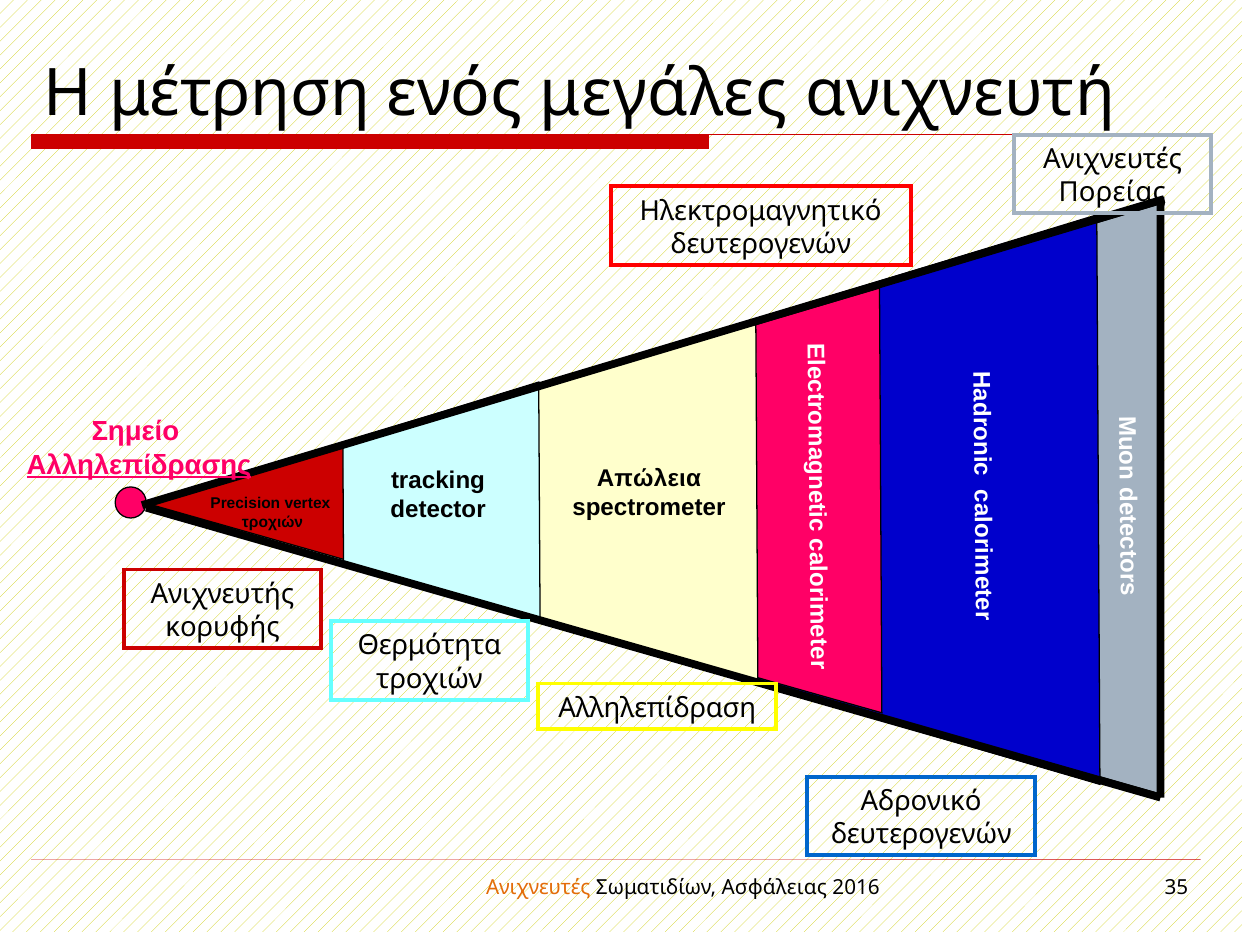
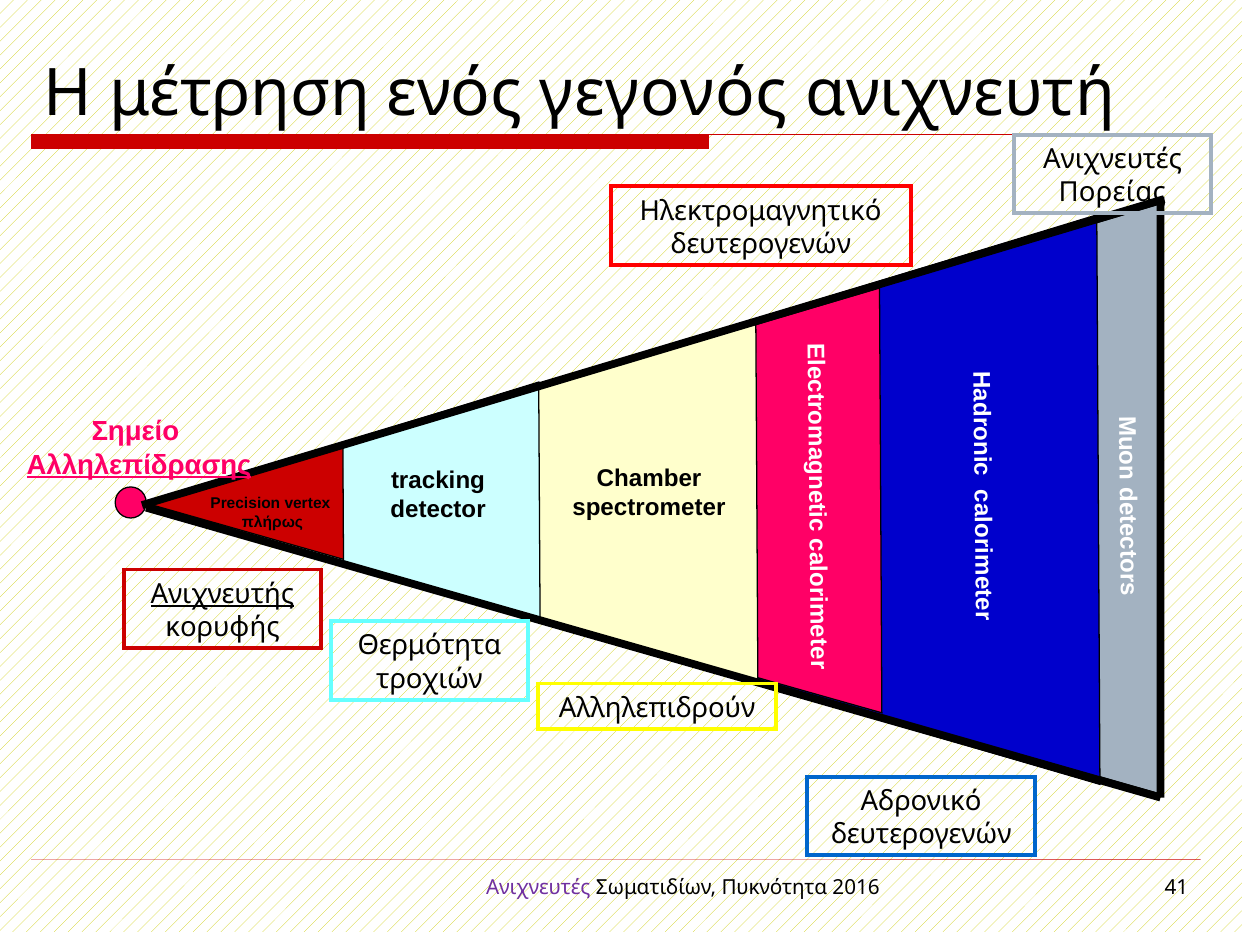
μεγάλες: μεγάλες -> γεγονός (664, 94)
Απώλεια: Απώλεια -> Chamber (649, 478)
τροχιών: τροχιών -> πλήρως (273, 522)
Ανιχνευτής underline: none -> present (222, 594)
Αλληλεπίδραση: Αλληλεπίδραση -> Αλληλεπιδρούν (657, 708)
Ανιχνευτές colour: orange -> purple (538, 887)
Ασφάλειας: Ασφάλειας -> Πυκνότητα (774, 887)
35: 35 -> 41 (1176, 887)
